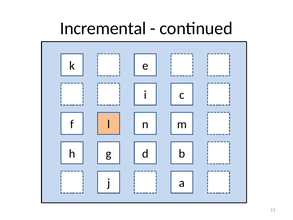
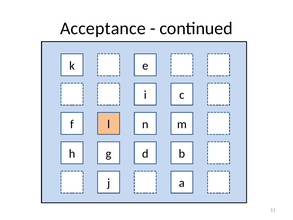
Incremental: Incremental -> Acceptance (103, 28)
